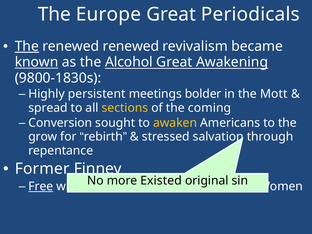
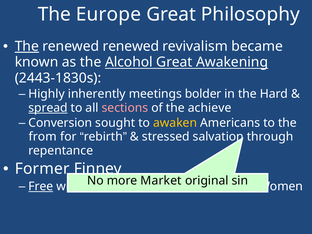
Periodicals: Periodicals -> Philosophy (250, 14)
known underline: present -> none (37, 62)
9800-1830s: 9800-1830s -> 2443-1830s (58, 78)
persistent: persistent -> inherently (97, 94)
Mott: Mott -> Hard (274, 94)
spread underline: none -> present (48, 108)
sections colour: yellow -> pink (125, 108)
coming: coming -> achieve (210, 108)
grow: grow -> from (43, 137)
Existed: Existed -> Market (161, 181)
